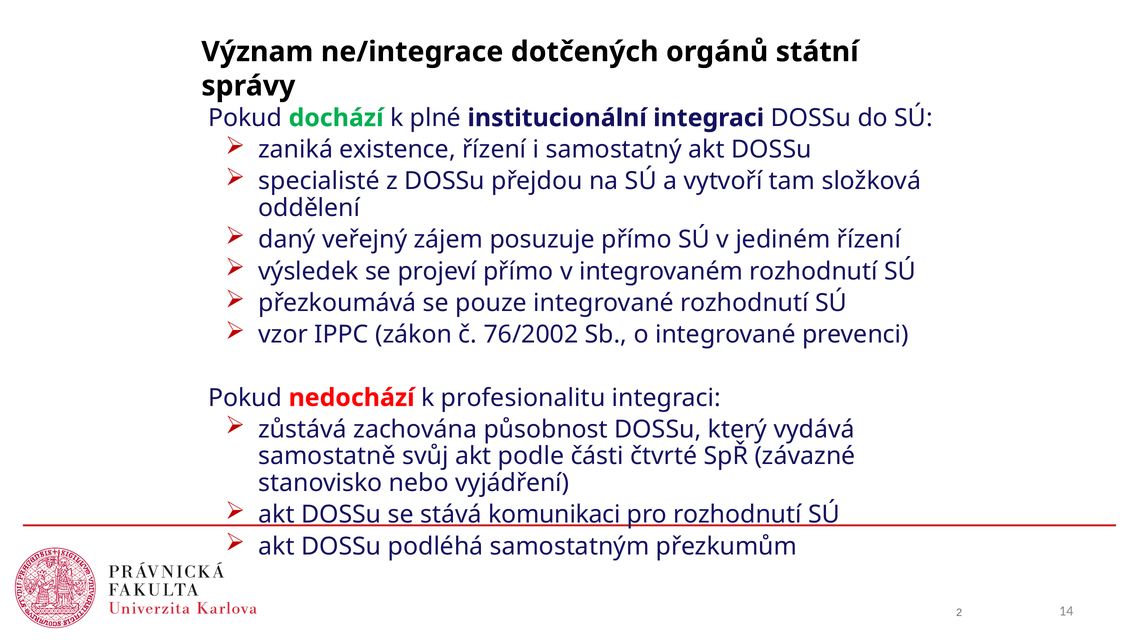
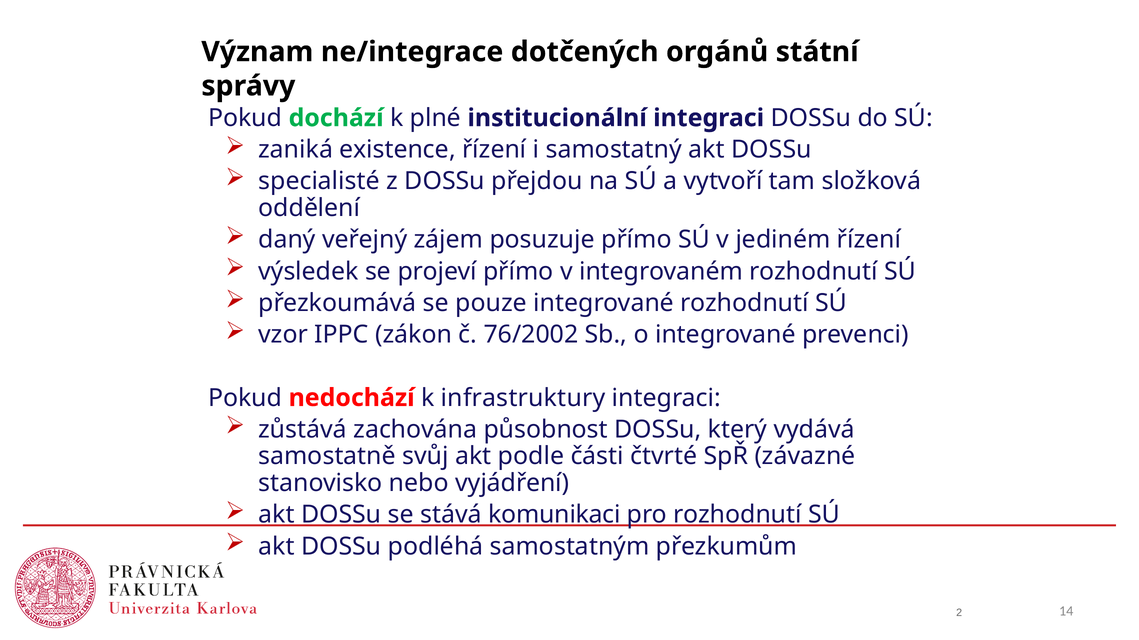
profesionalitu: profesionalitu -> infrastruktury (523, 398)
